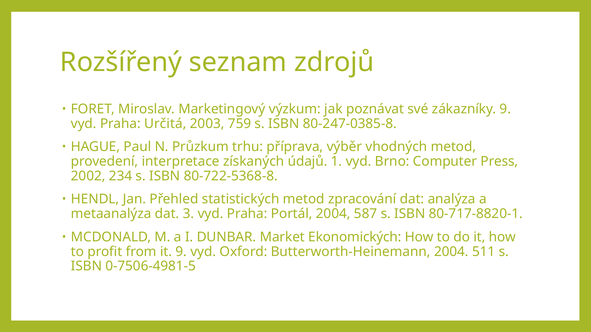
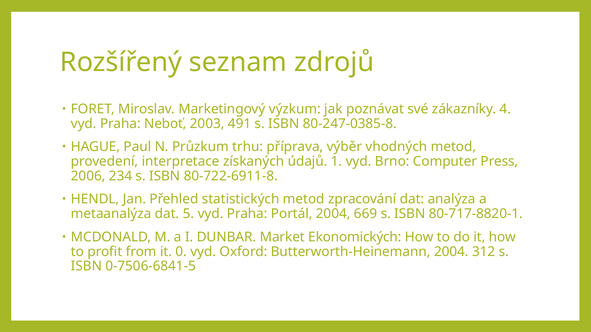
zákazníky 9: 9 -> 4 (505, 109)
Určitá: Určitá -> Neboť (165, 124)
759: 759 -> 491 (240, 124)
2002: 2002 -> 2006 (88, 176)
80-722-5368-8: 80-722-5368-8 -> 80-722-6911-8 (231, 176)
3: 3 -> 5 (188, 214)
587: 587 -> 669 (366, 214)
it 9: 9 -> 0 (181, 252)
511: 511 -> 312 (484, 252)
0-7506-4981-5: 0-7506-4981-5 -> 0-7506-6841-5 (151, 266)
